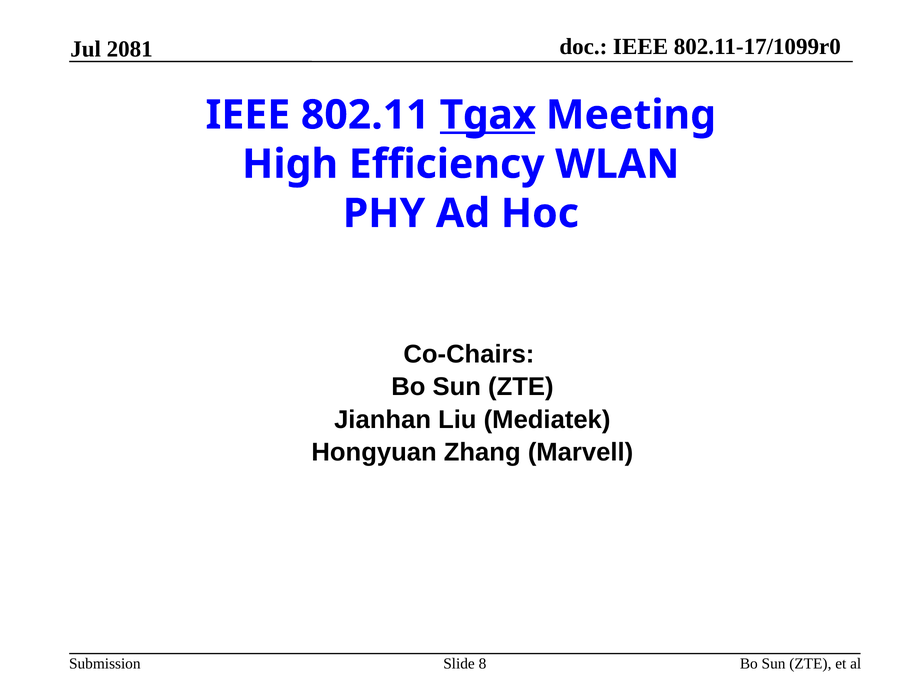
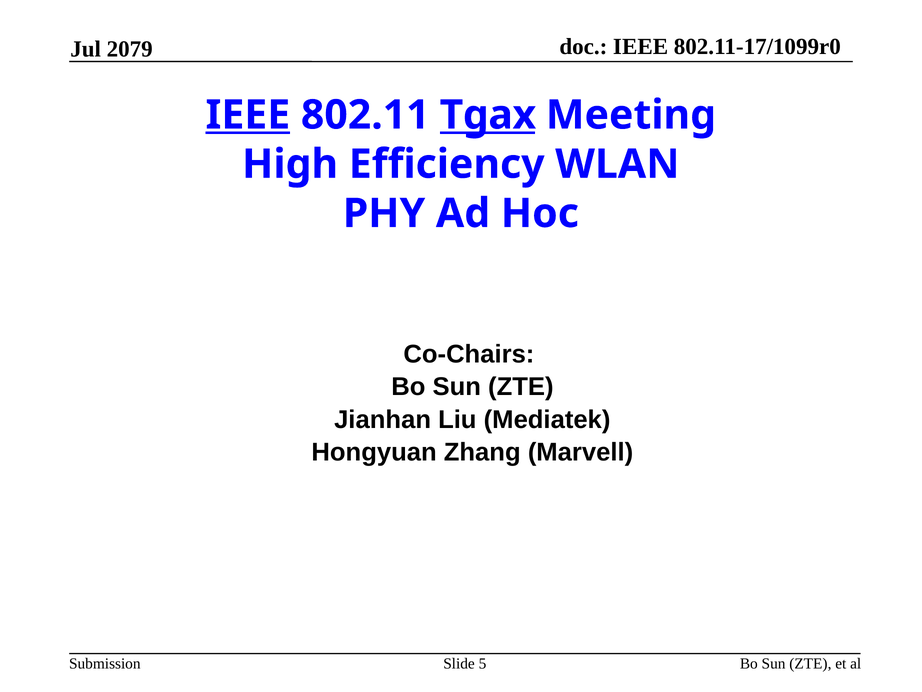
2081: 2081 -> 2079 (130, 49)
IEEE underline: none -> present (248, 115)
8: 8 -> 5 (482, 663)
